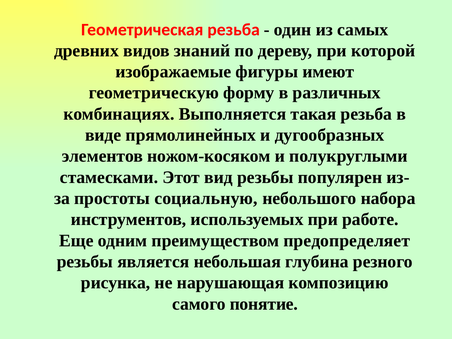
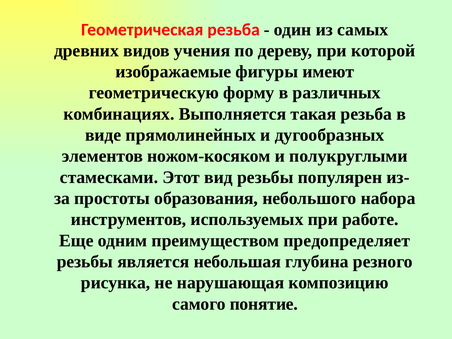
знаний: знаний -> учения (202, 51)
социальную: социальную -> образования (206, 198)
